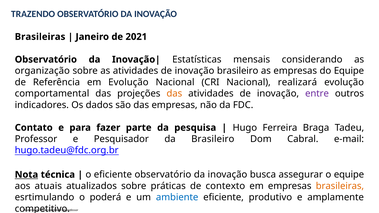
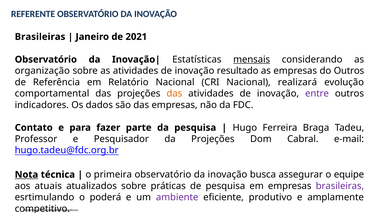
TRAZENDO: TRAZENDO -> REFERENTE (33, 14)
mensais underline: none -> present (252, 60)
inovação brasileiro: brasileiro -> resultado (238, 71)
do Equipe: Equipe -> Outros (349, 71)
em Evolução: Evolução -> Relatório (128, 82)
da Brasileiro: Brasileiro -> Projeções (213, 139)
o eficiente: eficiente -> primeira (113, 175)
de contexto: contexto -> pesquisa (225, 186)
brasileiras colour: orange -> purple (340, 186)
ambiente colour: blue -> purple (177, 197)
